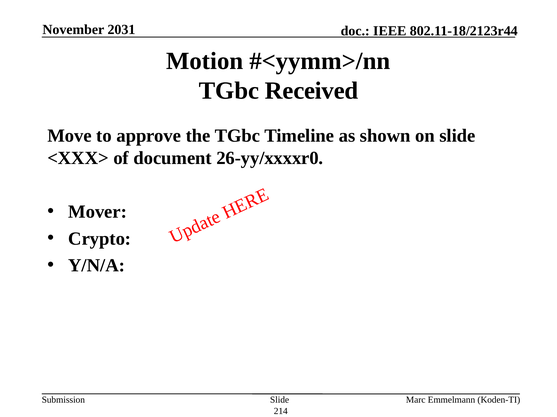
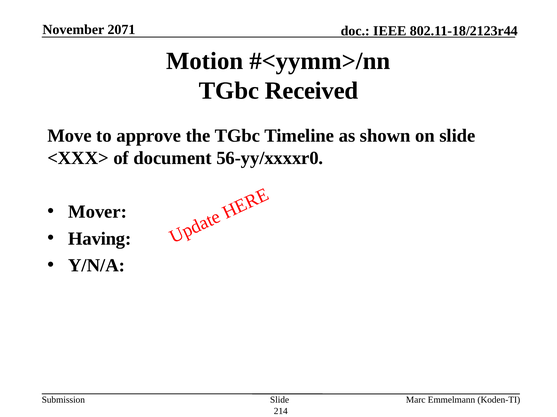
2031: 2031 -> 2071 (121, 30)
26-yy/xxxxr0: 26-yy/xxxxr0 -> 56-yy/xxxxr0 (270, 158)
Crypto: Crypto -> Having (100, 239)
